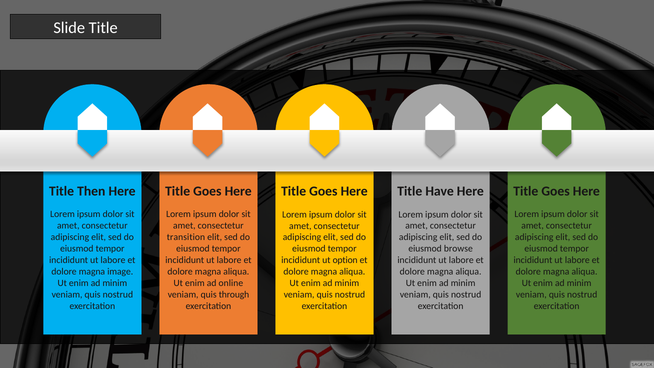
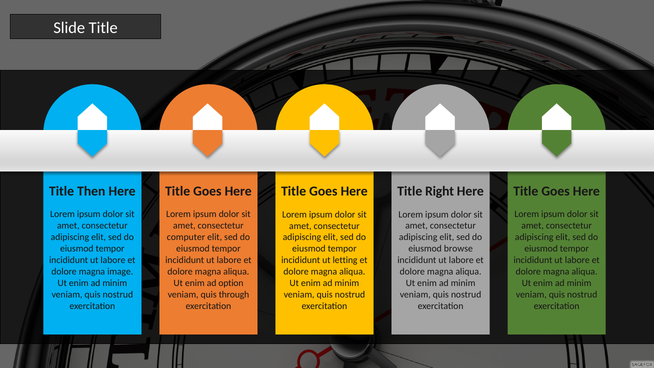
Have: Have -> Right (440, 191)
transition: transition -> computer (186, 237)
option: option -> letting (345, 260)
online: online -> option (231, 283)
